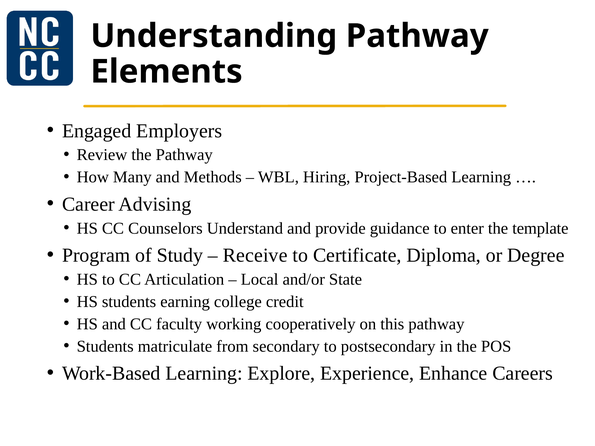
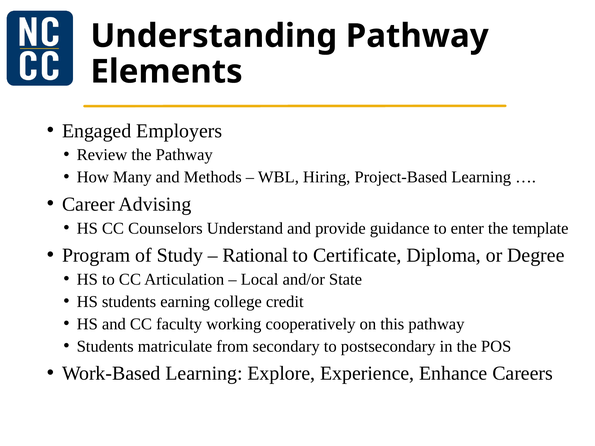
Receive: Receive -> Rational (255, 255)
